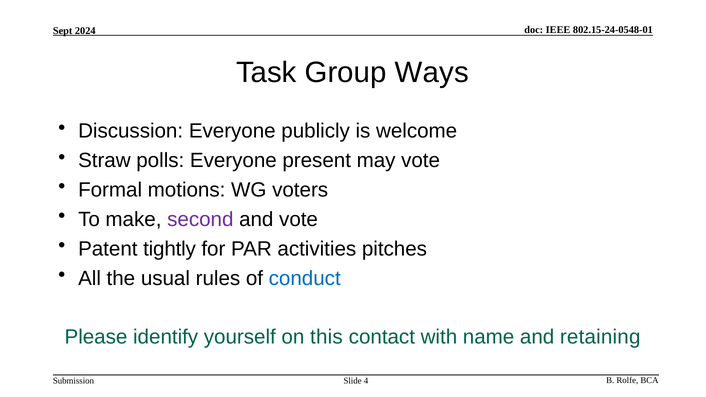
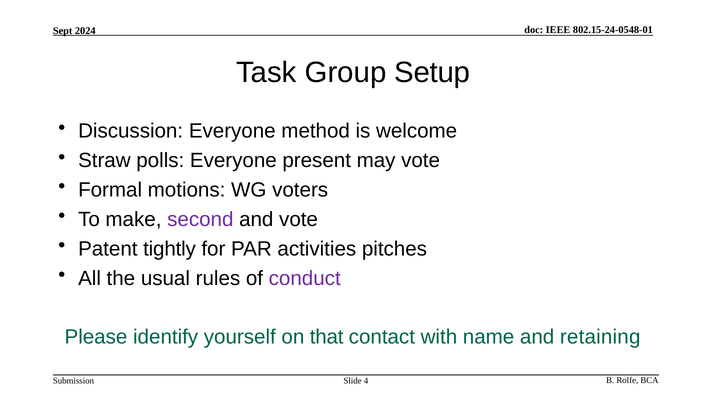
Ways: Ways -> Setup (432, 73)
publicly: publicly -> method (316, 131)
conduct colour: blue -> purple (305, 278)
this: this -> that (327, 337)
